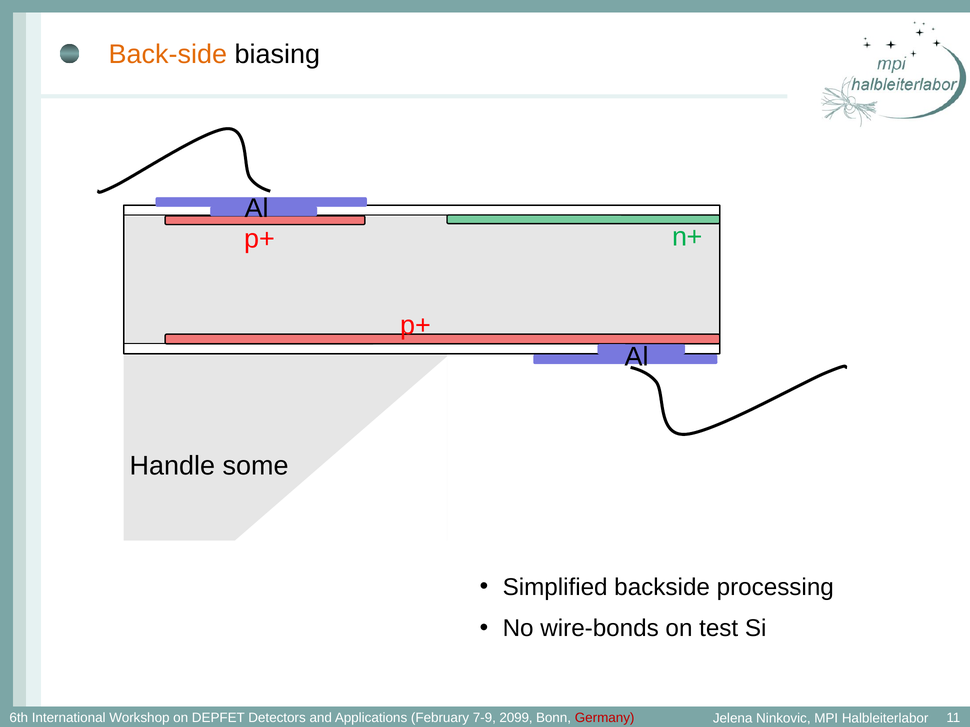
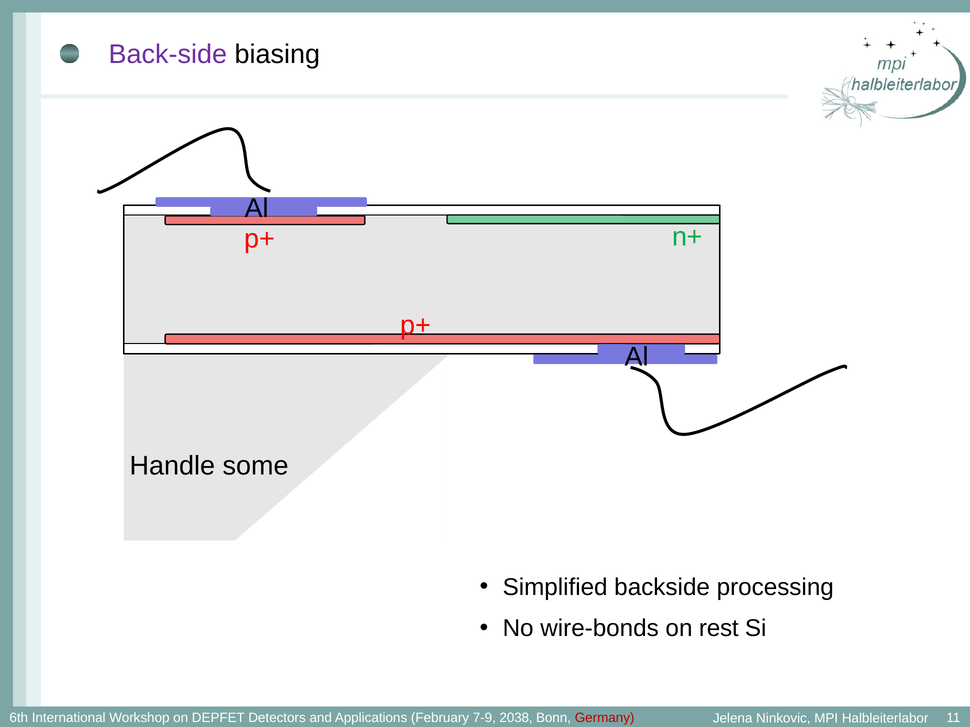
Back-side colour: orange -> purple (168, 54)
test: test -> rest (719, 629)
2099: 2099 -> 2038 (516, 718)
